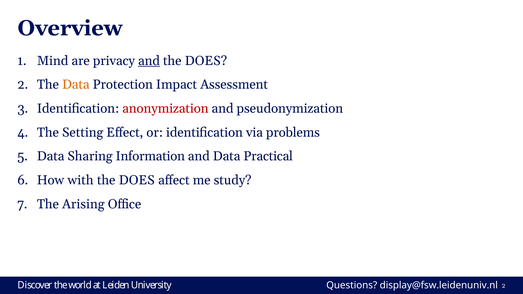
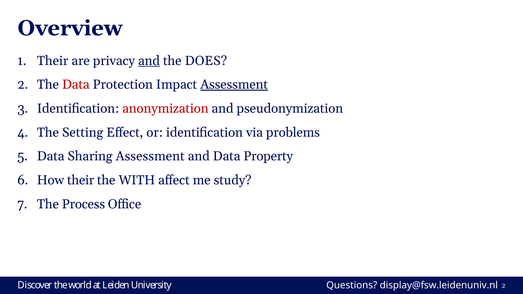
Mind: Mind -> Their (53, 61)
Data colour: orange -> red (76, 85)
Assessment underline: none -> present (234, 85)
Sharing Information: Information -> Assessment (150, 156)
Practical: Practical -> Property (268, 156)
How with: with -> their (81, 180)
DOES: DOES -> WITH (137, 180)
Arising: Arising -> Process (83, 204)
